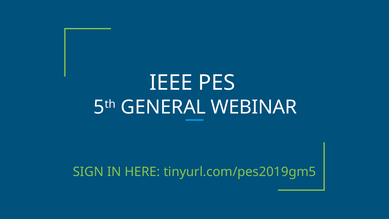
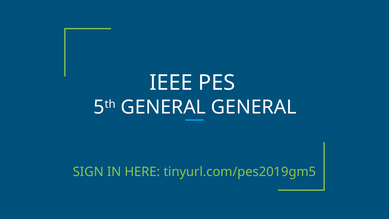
GENERAL WEBINAR: WEBINAR -> GENERAL (254, 107)
